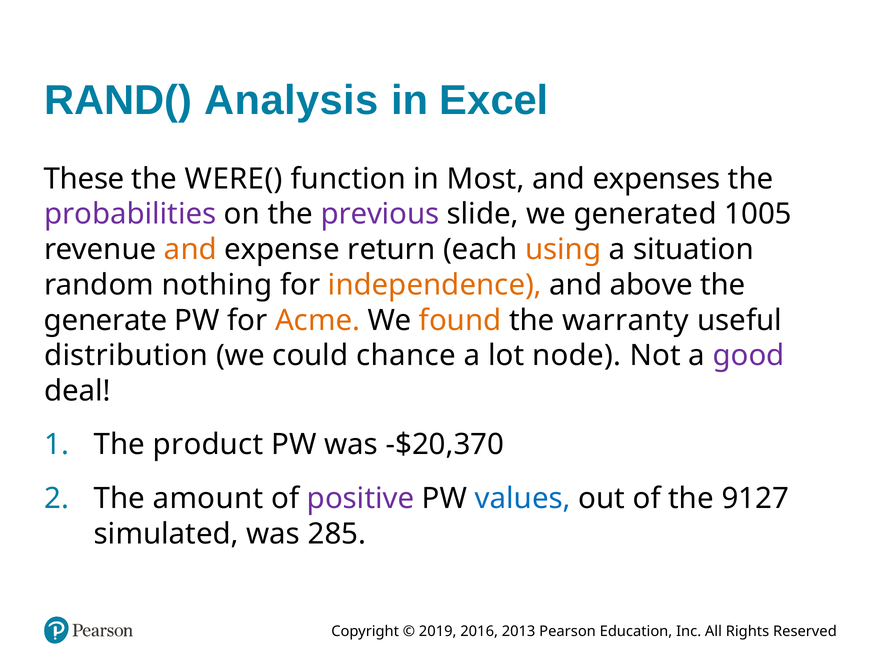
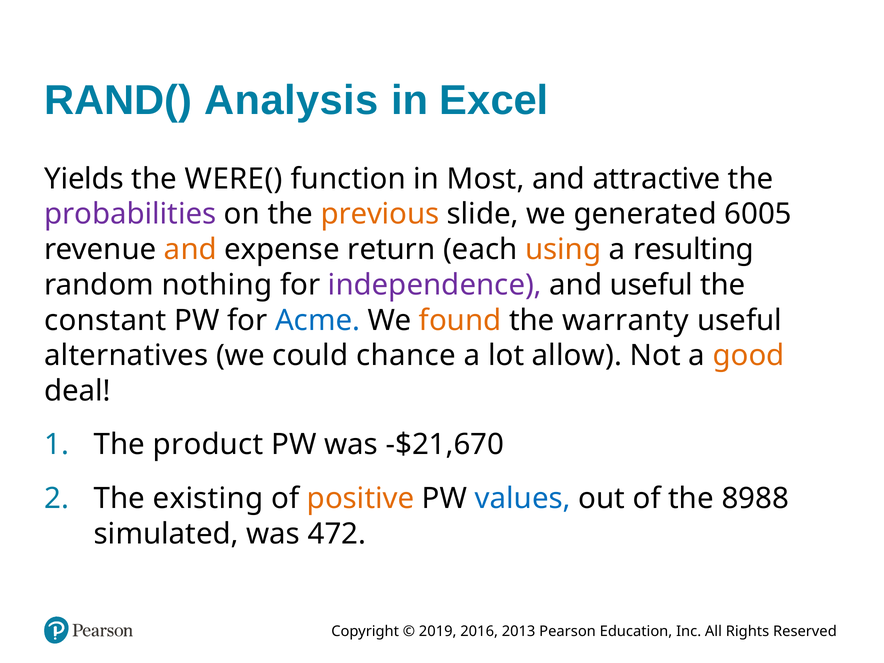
These: These -> Yields (84, 179)
expenses: expenses -> attractive (657, 179)
previous colour: purple -> orange (380, 214)
1005: 1005 -> 6005 (758, 214)
situation: situation -> resulting (694, 250)
independence colour: orange -> purple (435, 285)
and above: above -> useful (651, 285)
generate: generate -> constant (105, 320)
Acme colour: orange -> blue (318, 320)
distribution: distribution -> alternatives (126, 356)
node: node -> allow (577, 356)
good colour: purple -> orange (749, 356)
-$20,370: -$20,370 -> -$21,670 (445, 445)
amount: amount -> existing (208, 499)
positive colour: purple -> orange (361, 499)
9127: 9127 -> 8988 (755, 499)
285: 285 -> 472 (337, 534)
